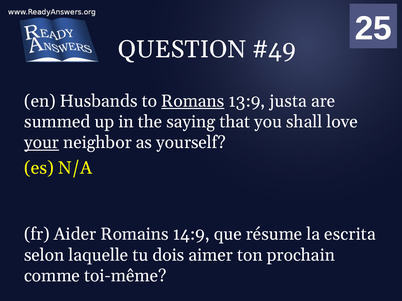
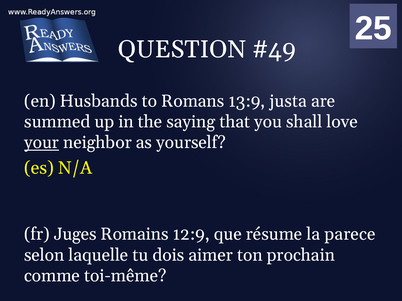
Romans underline: present -> none (193, 101)
Aider: Aider -> Juges (75, 235)
14:9: 14:9 -> 12:9 (191, 235)
escrita: escrita -> parece (350, 235)
